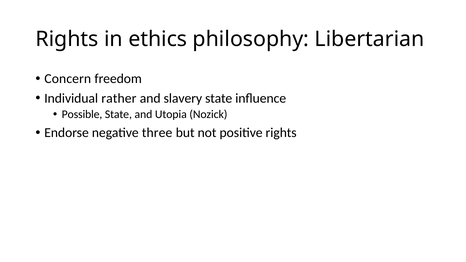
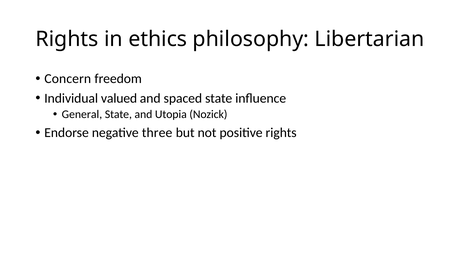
rather: rather -> valued (119, 98)
slavery: slavery -> spaced (183, 98)
Possible: Possible -> General (82, 114)
